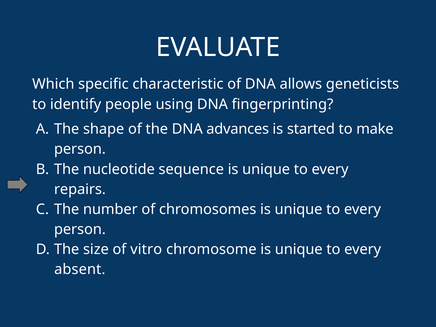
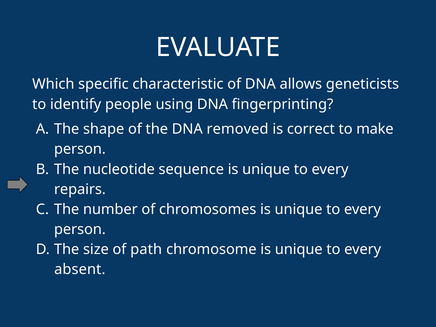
advances: advances -> removed (238, 129)
started: started -> correct (311, 129)
vitro: vitro -> path (146, 249)
